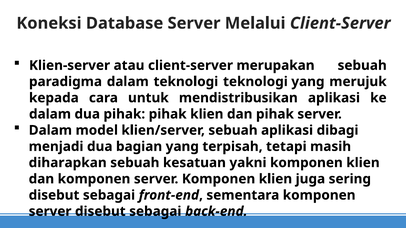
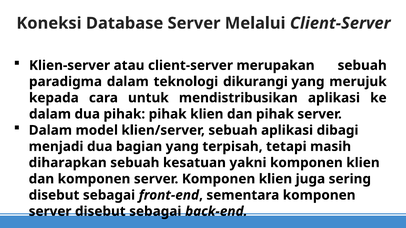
teknologi teknologi: teknologi -> dikurangi (255, 82)
